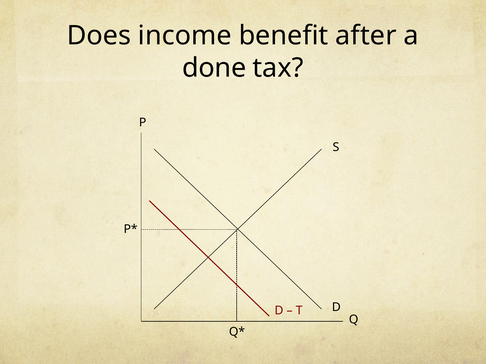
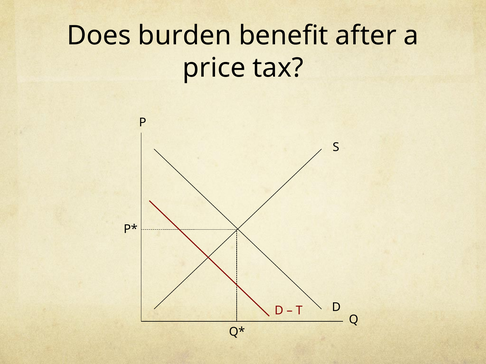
income: income -> burden (185, 36)
done: done -> price (214, 68)
